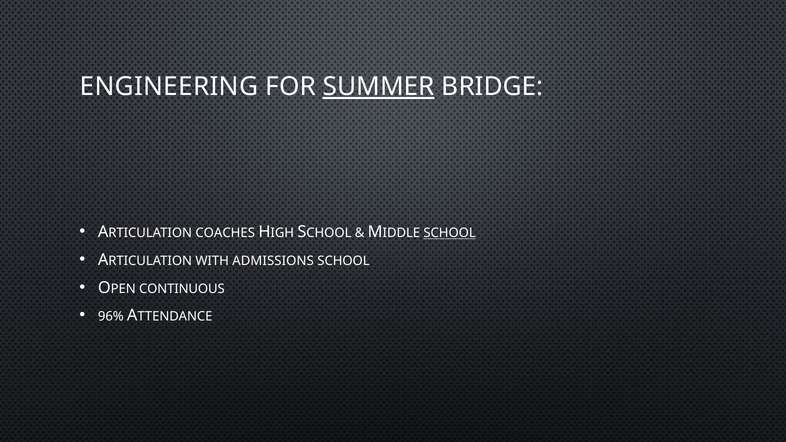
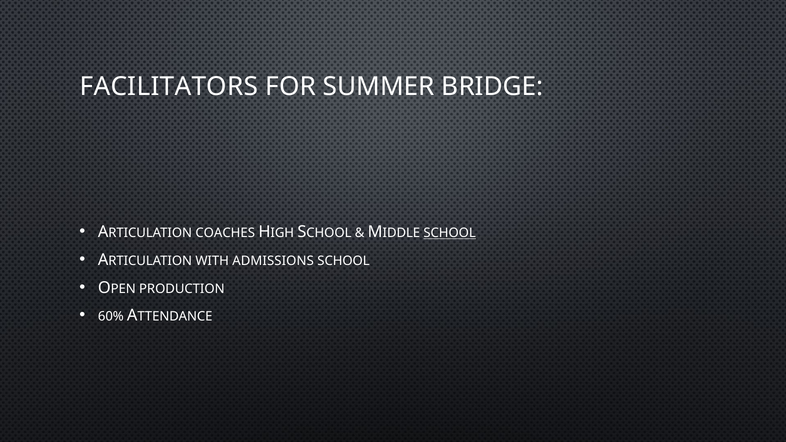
ENGINEERING: ENGINEERING -> FACILITATORS (169, 87)
SUMMER underline: present -> none (379, 87)
CONTINUOUS: CONTINUOUS -> PRODUCTION (182, 289)
96%: 96% -> 60% (111, 317)
